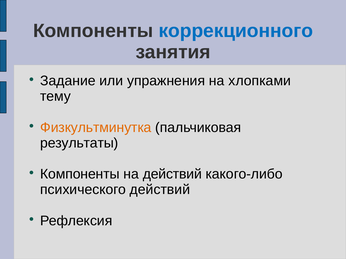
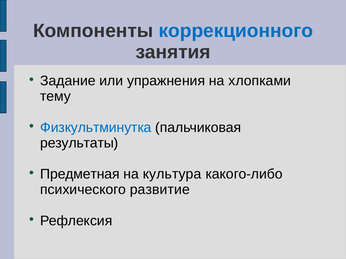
Физкультминутка colour: orange -> blue (96, 128)
Компоненты: Компоненты -> Предметная (80, 174)
на действий: действий -> культура (172, 174)
психического действий: действий -> развитие (160, 190)
